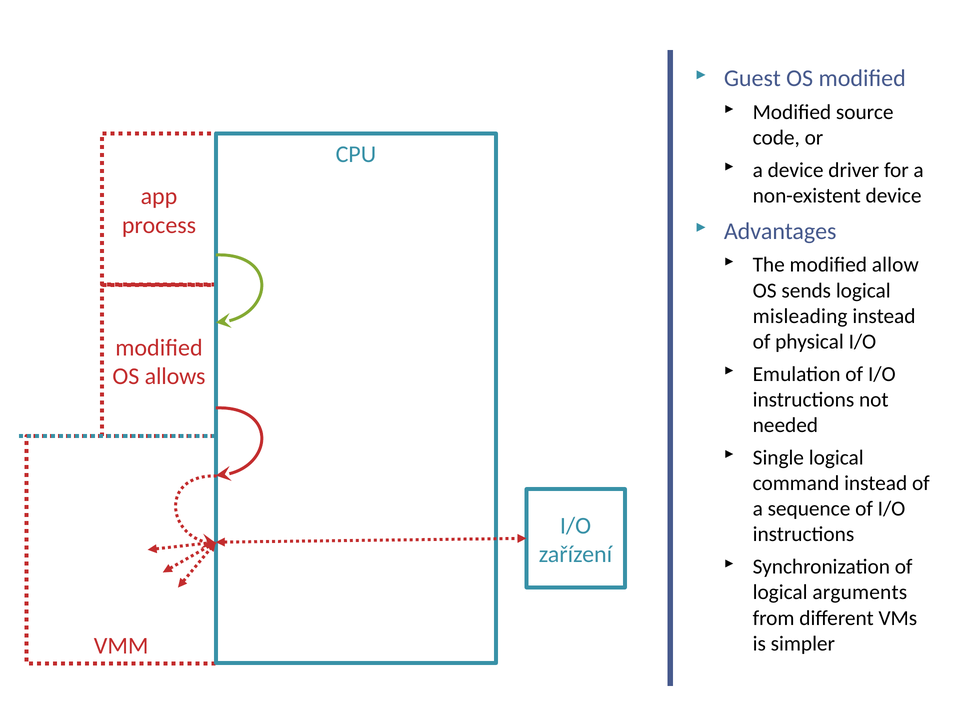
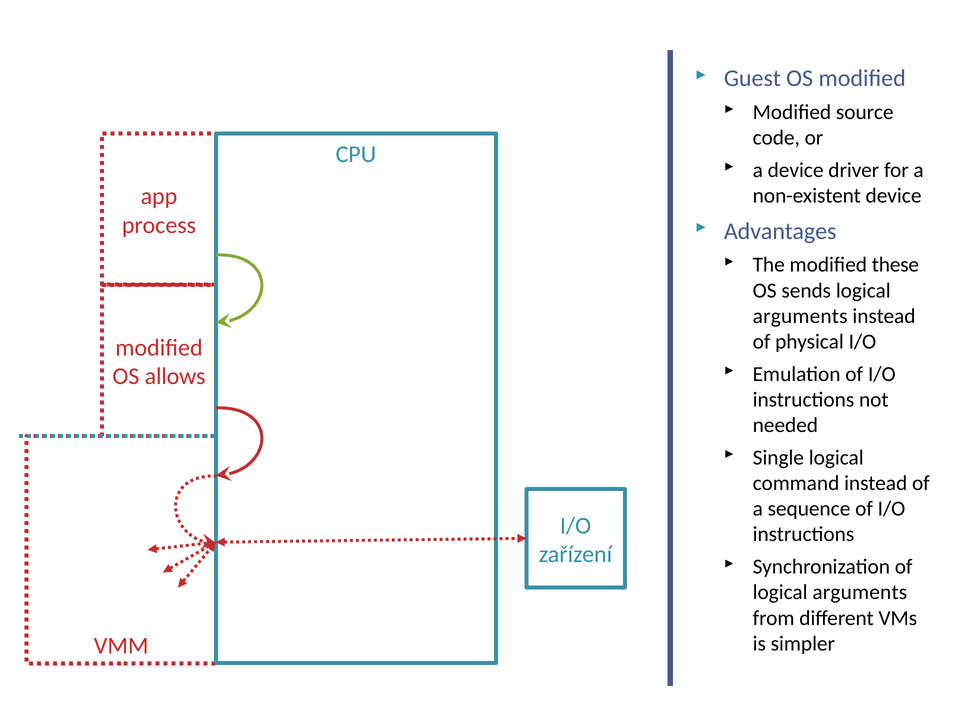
allow: allow -> these (895, 265)
misleading: misleading -> arguments (800, 316)
